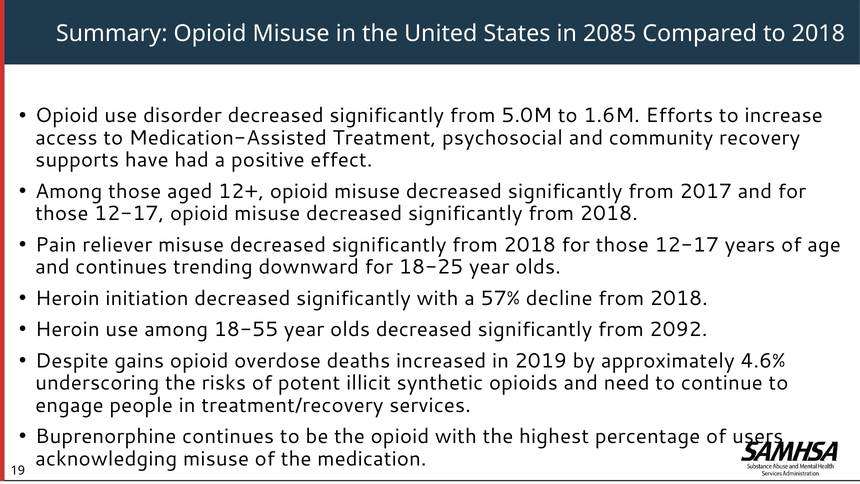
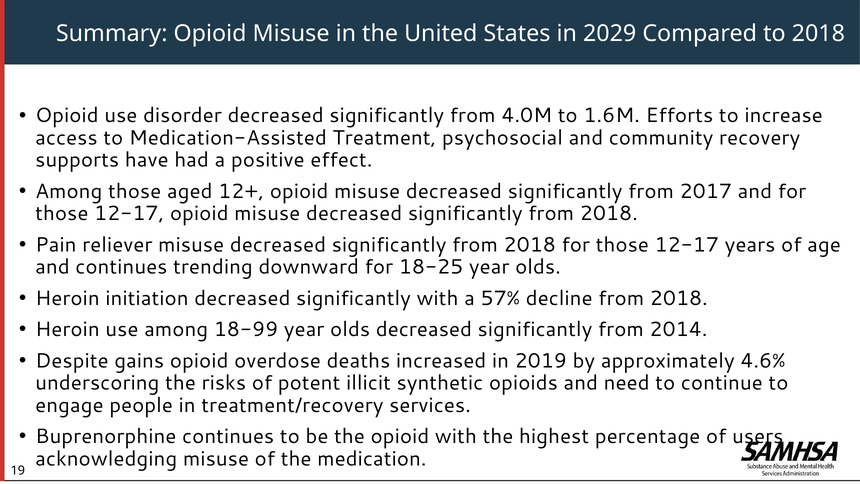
2085: 2085 -> 2029 (610, 34)
5.0M: 5.0M -> 4.0M (527, 116)
18-55: 18-55 -> 18-99 (246, 329)
2092: 2092 -> 2014 (679, 329)
